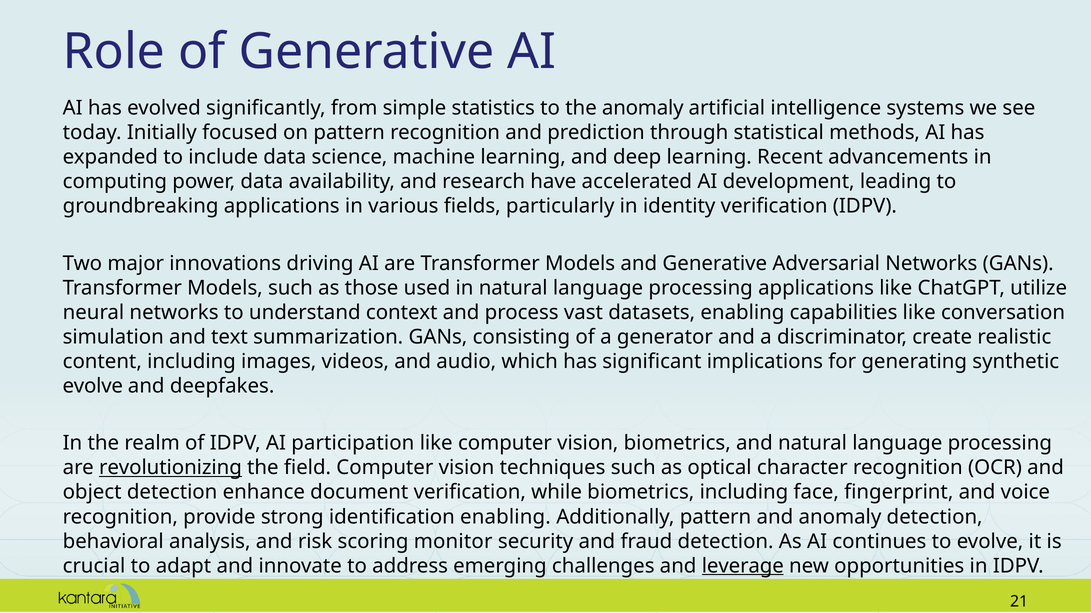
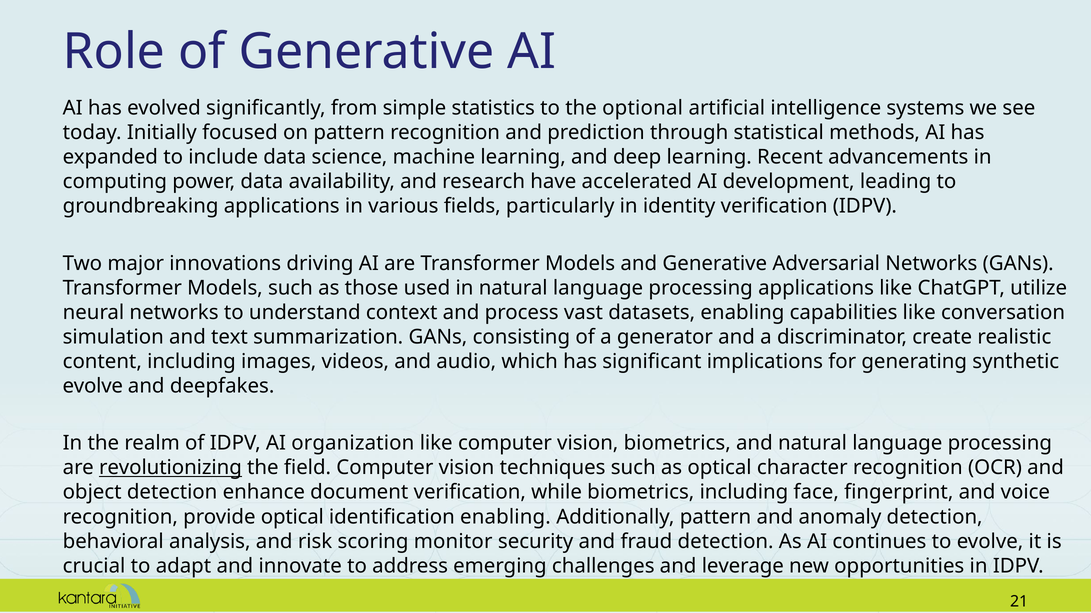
the anomaly: anomaly -> optional (643, 108)
participation: participation -> organization (353, 444)
provide strong: strong -> optical (292, 517)
leverage underline: present -> none (743, 566)
